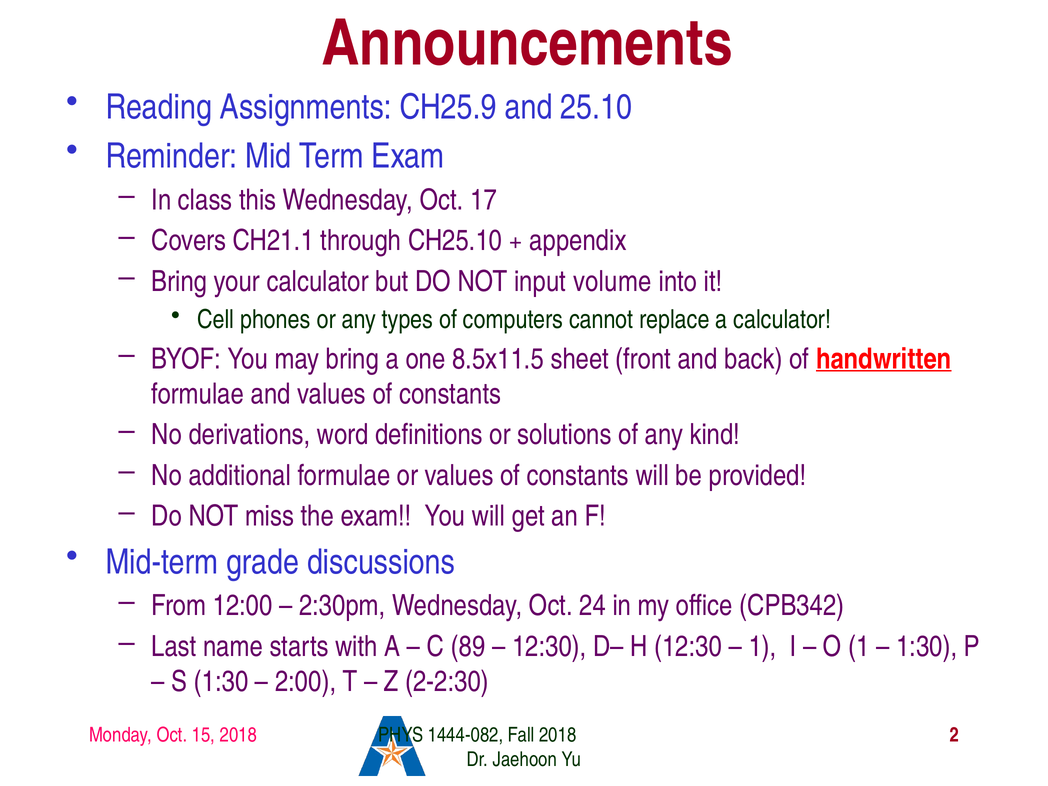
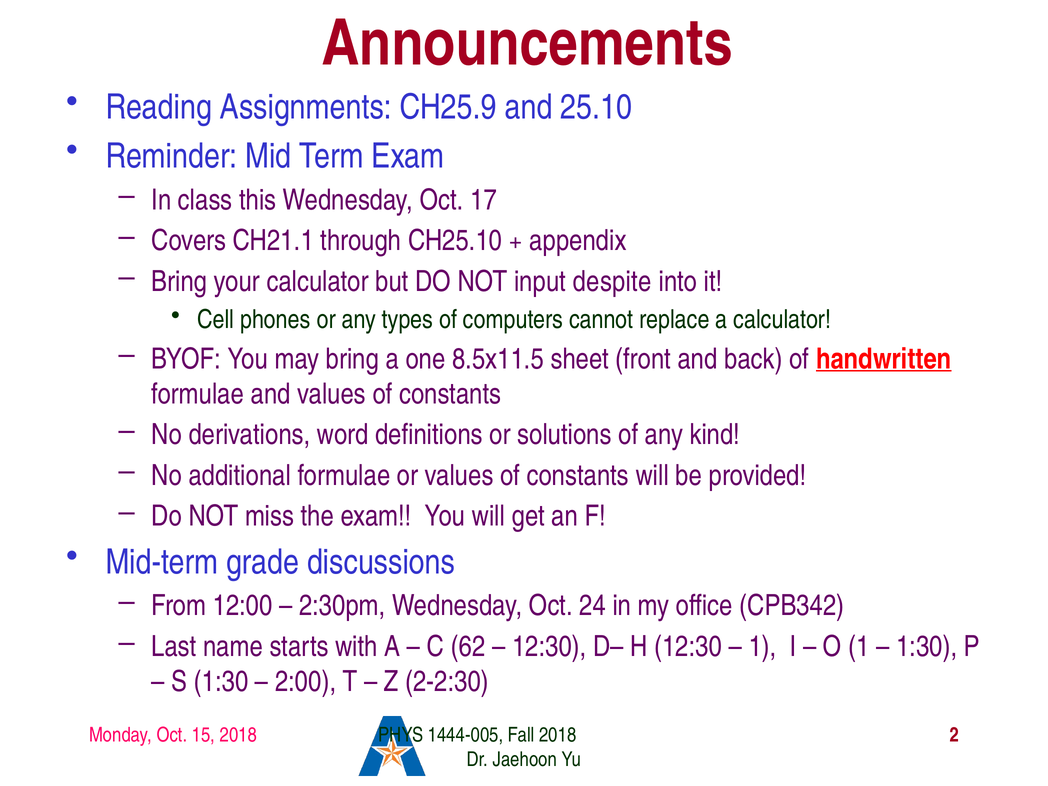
volume: volume -> despite (612, 282)
89: 89 -> 62 (468, 647)
1444-082: 1444-082 -> 1444-005 (466, 735)
